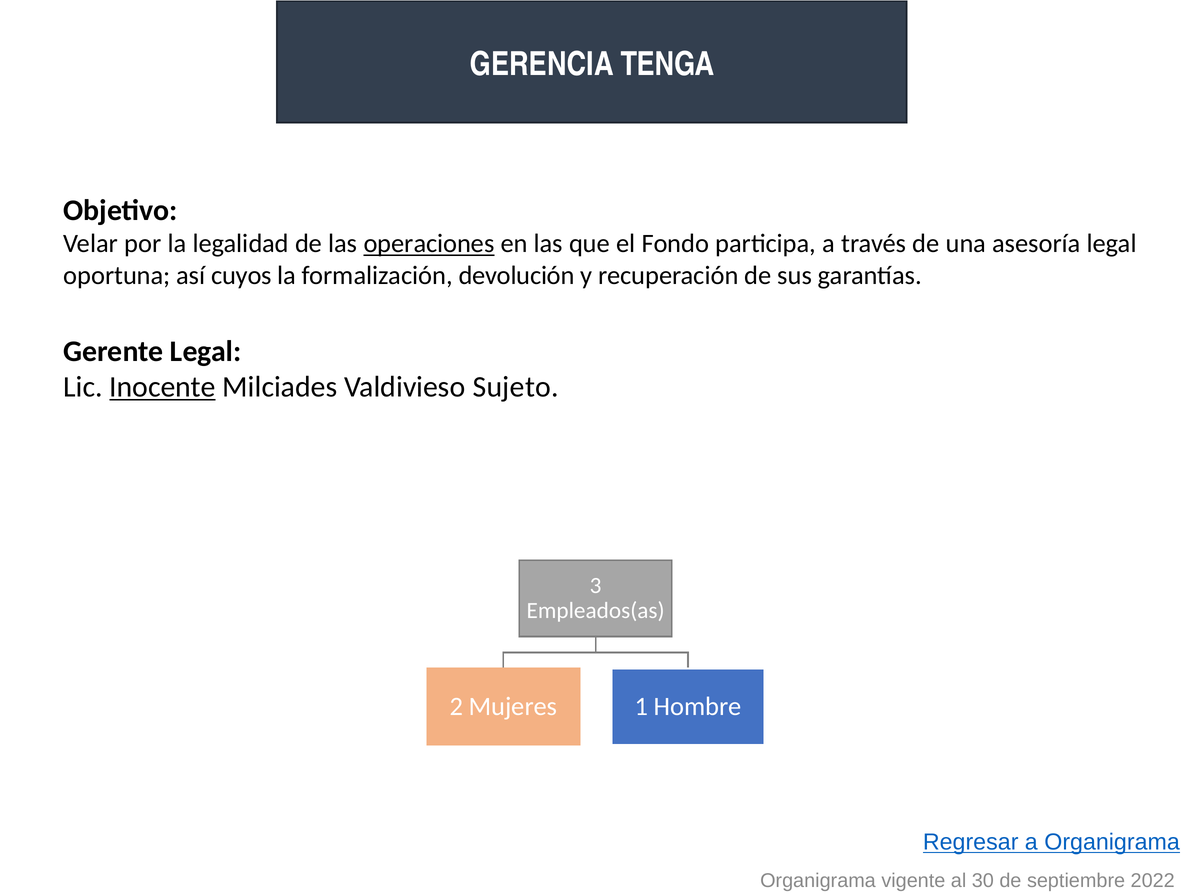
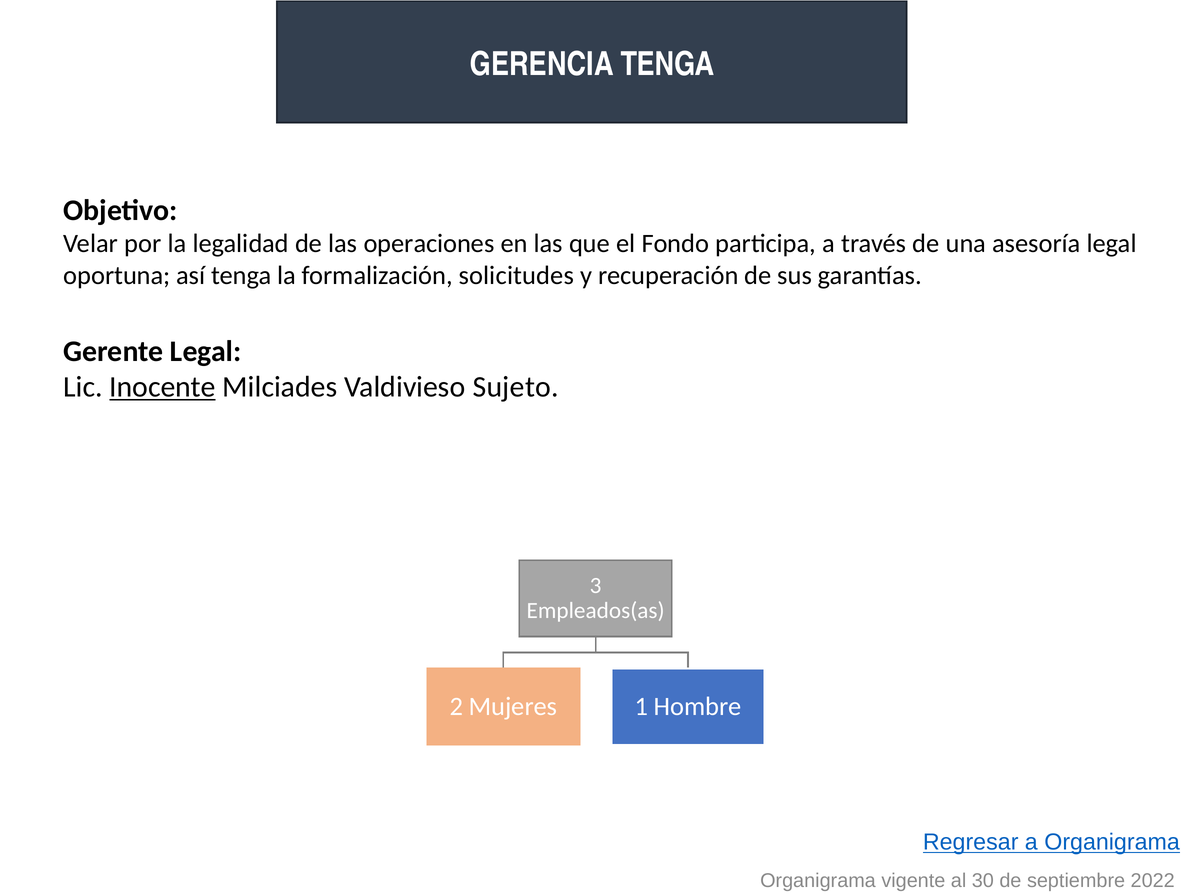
operaciones underline: present -> none (429, 244)
así cuyos: cuyos -> tenga (241, 275)
devolución: devolución -> solicitudes (516, 275)
